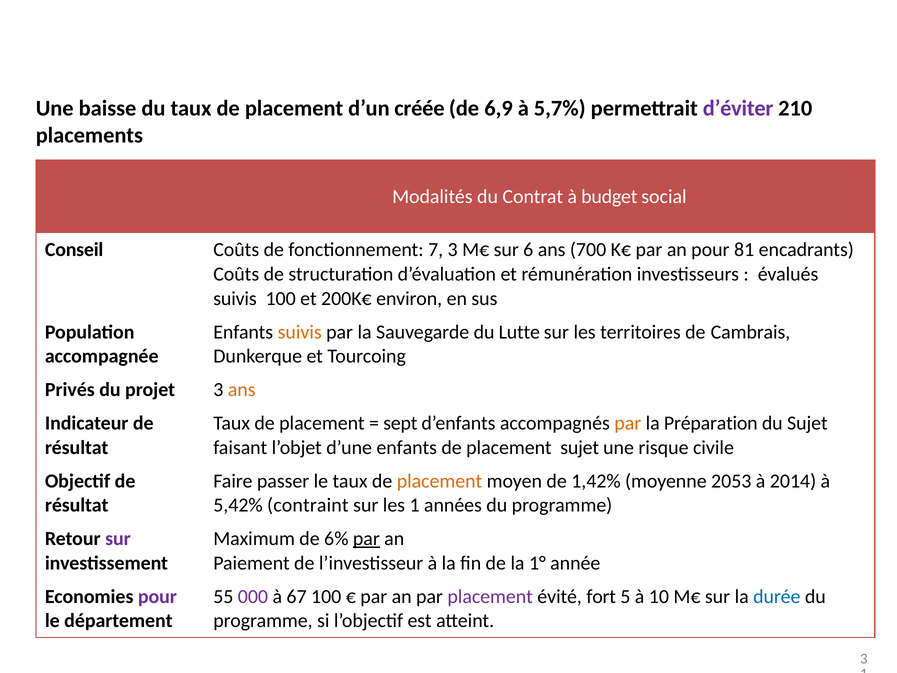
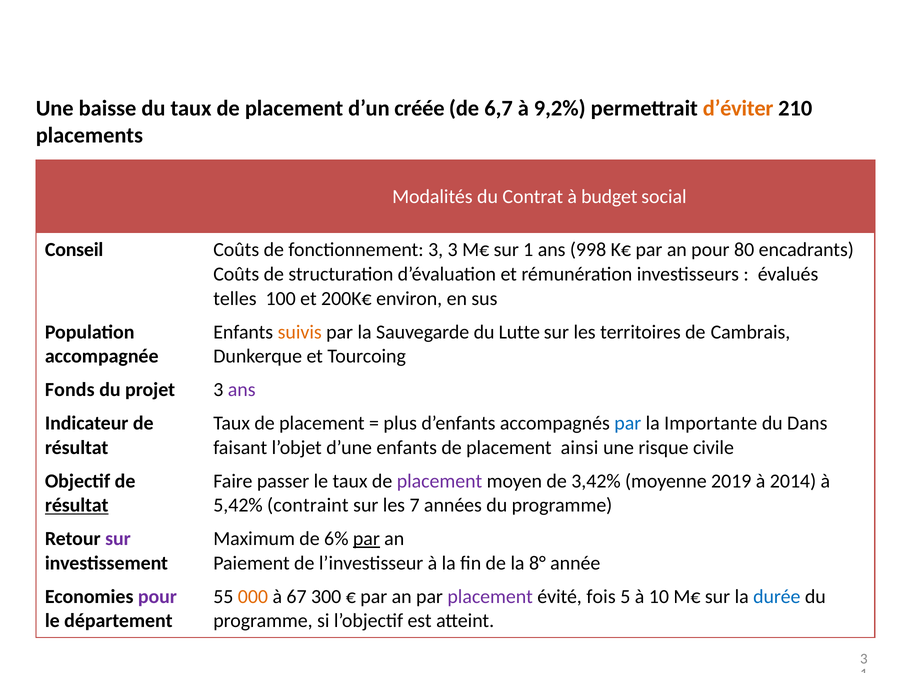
6,9: 6,9 -> 6,7 (499, 108)
5,7%: 5,7% -> 9,2% (560, 108)
d’éviter colour: purple -> orange (738, 108)
fonctionnement 7: 7 -> 3 (436, 250)
sur 6: 6 -> 1 (528, 250)
700: 700 -> 998 (588, 250)
81: 81 -> 80 (744, 250)
suivis: suivis -> telles (235, 299)
Privés: Privés -> Fonds (70, 390)
ans colour: orange -> purple (242, 390)
sept: sept -> plus (400, 423)
par colour: orange -> blue (628, 423)
Préparation: Préparation -> Importante (711, 423)
du Sujet: Sujet -> Dans (807, 423)
placement sujet: sujet -> ainsi (579, 447)
placement colour: orange -> purple (440, 481)
1,42%: 1,42% -> 3,42% (596, 481)
2053: 2053 -> 2019 (731, 481)
résultat underline: none -> present (77, 505)
les 1: 1 -> 7 (415, 505)
1°: 1° -> 8° (537, 563)
000 colour: purple -> orange (253, 596)
67 100: 100 -> 300 (326, 596)
fort: fort -> fois (601, 596)
